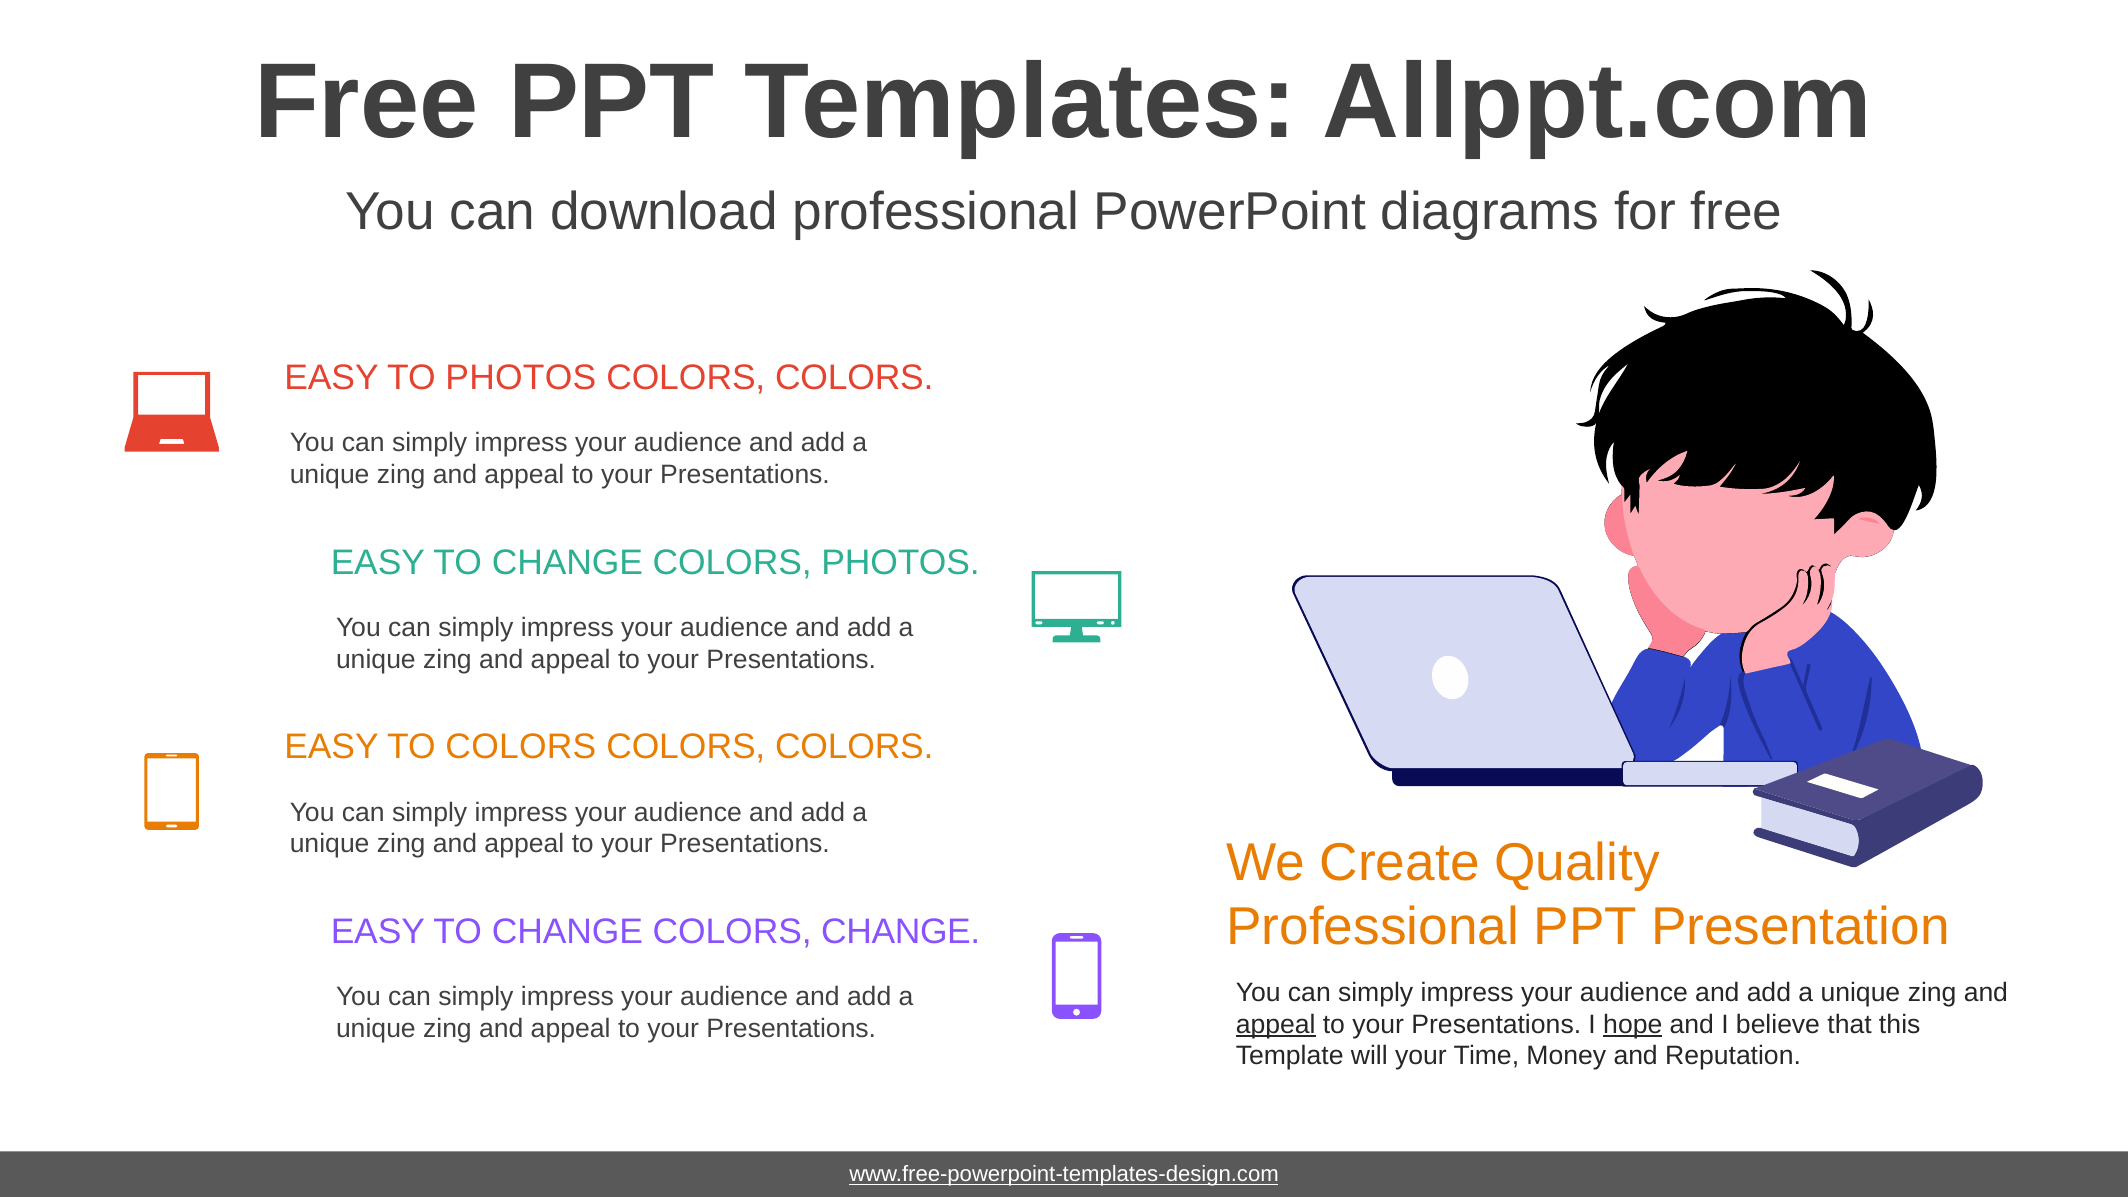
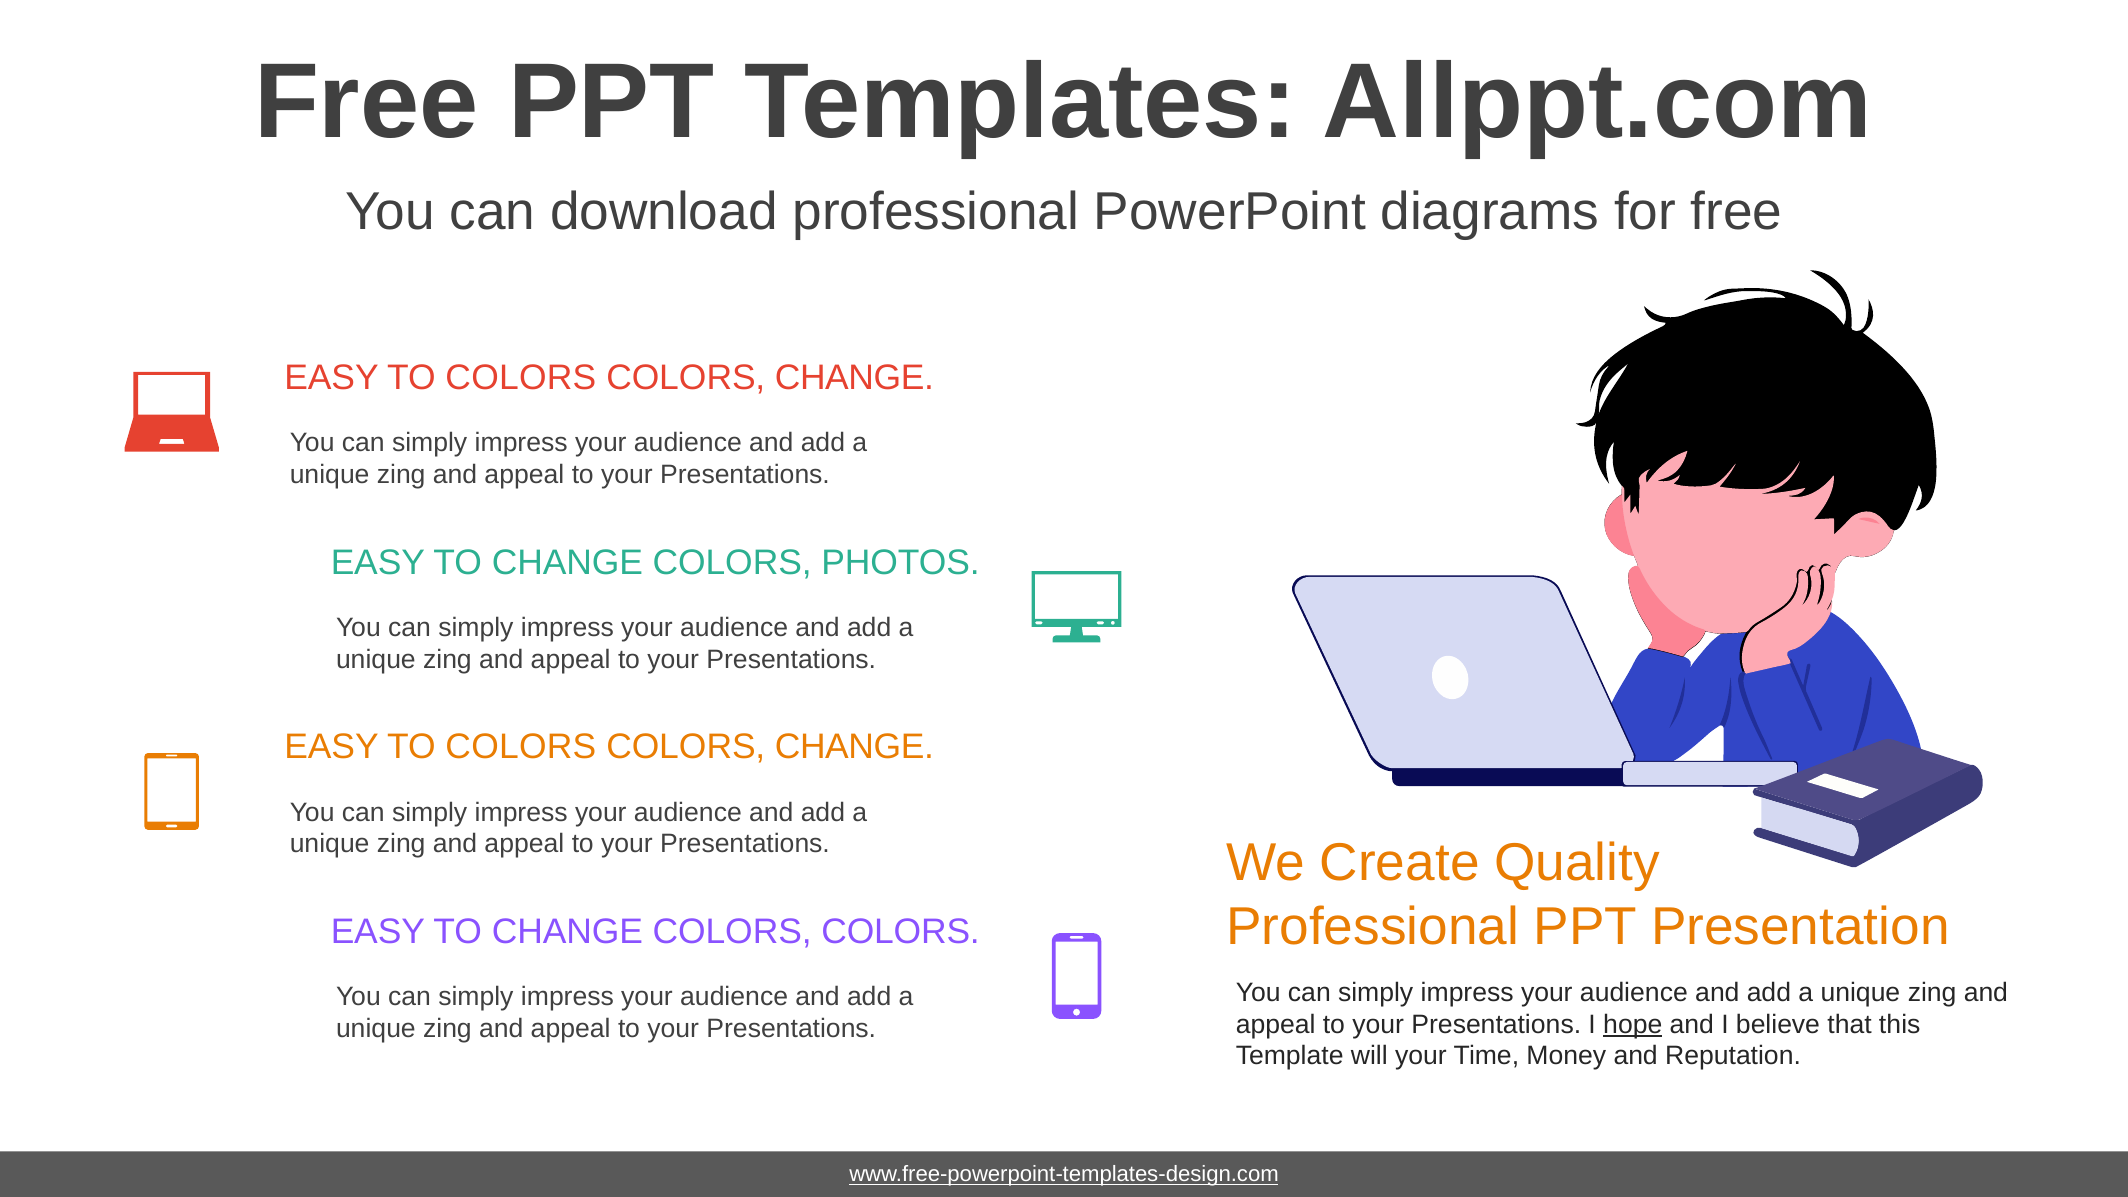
PHOTOS: PHOTOS -> COLORS (521, 378)
COLORS: COLORS -> CHANGE (854, 378)
COLORS: COLORS -> CHANGE (854, 747)
CHANGE COLORS CHANGE: CHANGE -> COLORS (901, 932)
appeal underline: present -> none (1276, 1024)
